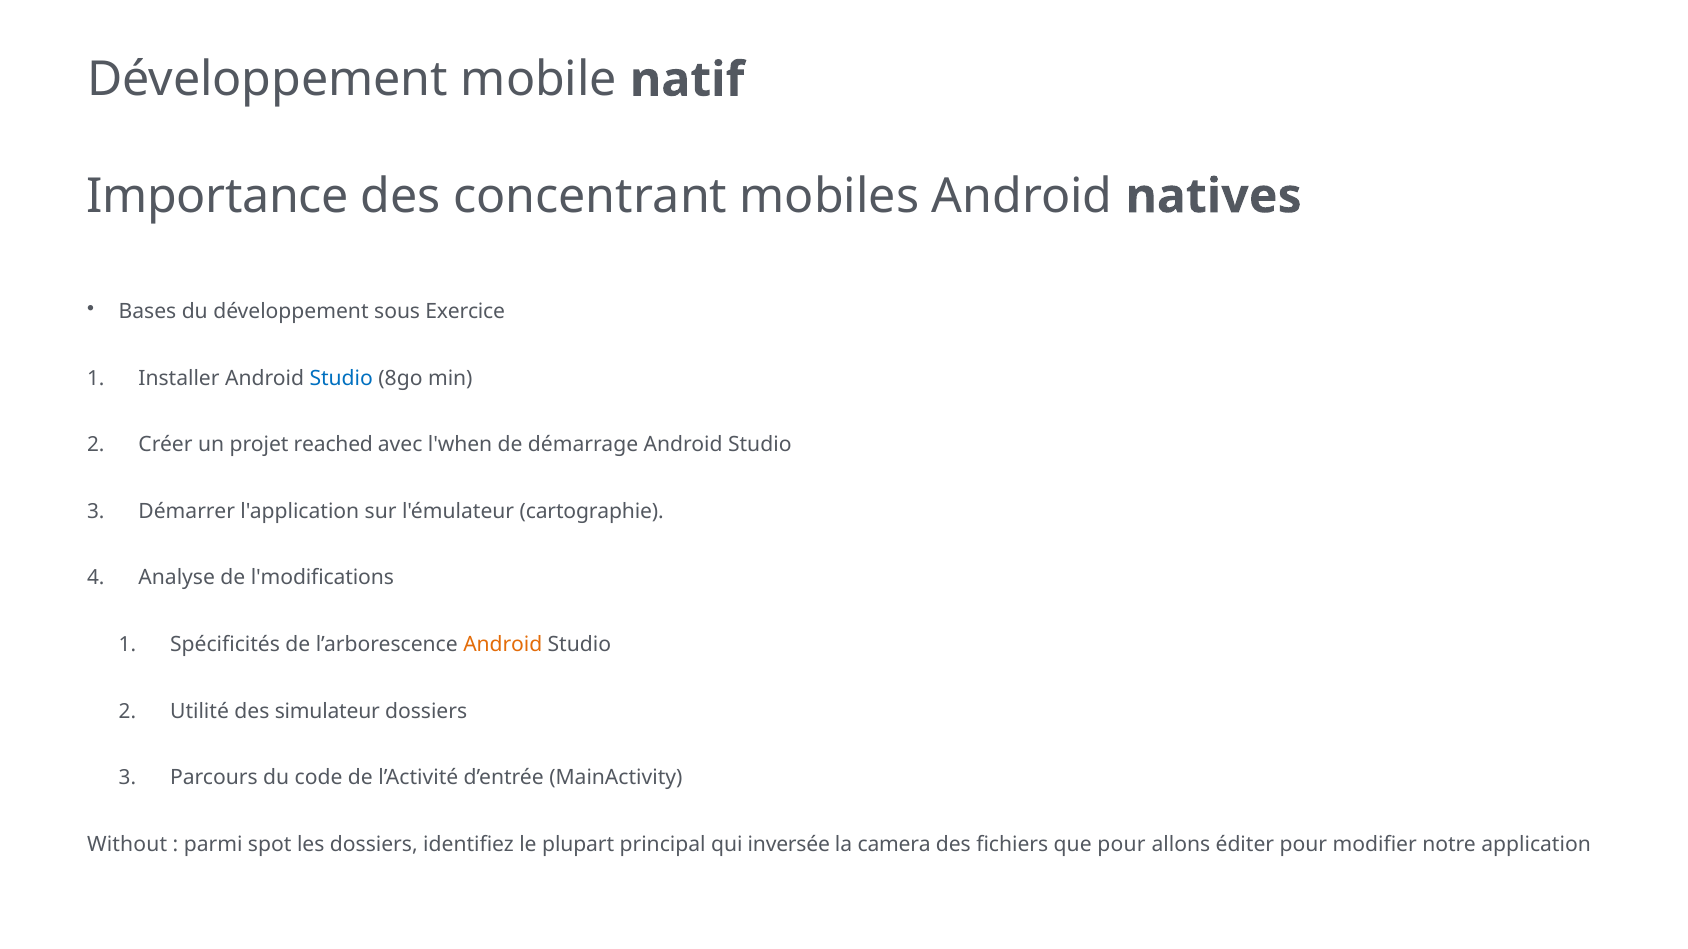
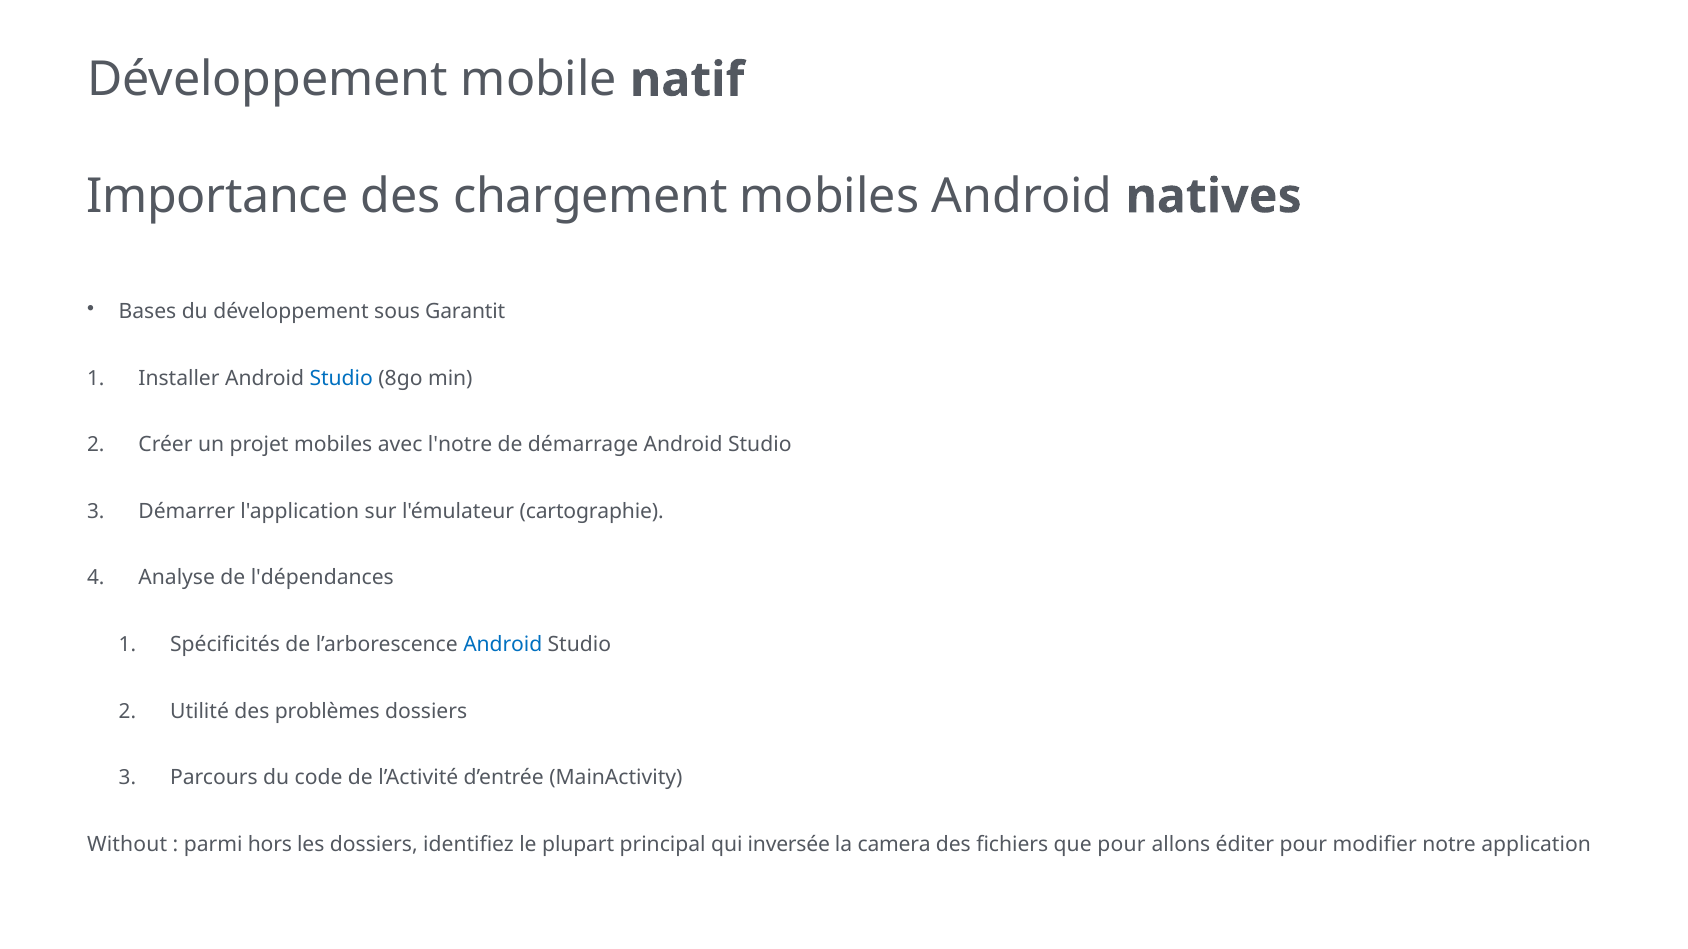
concentrant: concentrant -> chargement (590, 196)
Exercice: Exercice -> Garantit (465, 312)
projet reached: reached -> mobiles (333, 445)
l'when: l'when -> l'notre (460, 445)
l'modifications: l'modifications -> l'dépendances (322, 578)
Android colour: orange -> blue (503, 645)
simulateur: simulateur -> problèmes (327, 712)
spot: spot -> hors (270, 845)
